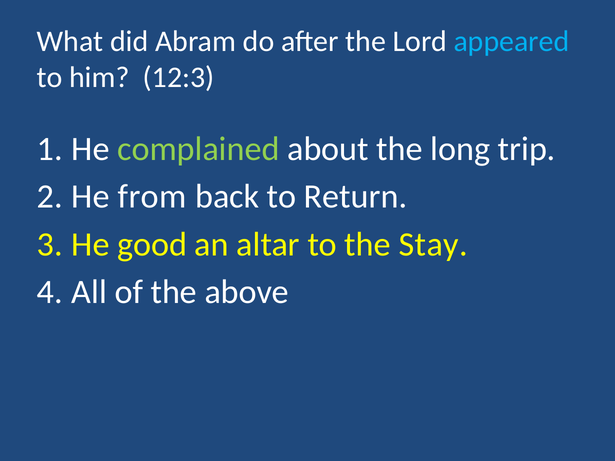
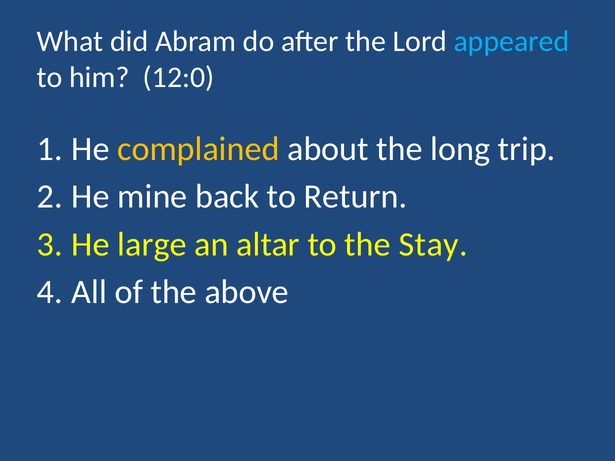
12:3: 12:3 -> 12:0 (179, 77)
complained colour: light green -> yellow (198, 149)
from: from -> mine (152, 197)
good: good -> large (152, 245)
